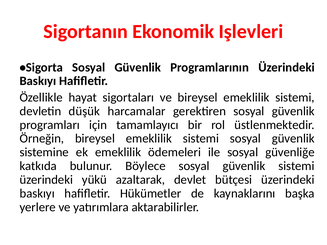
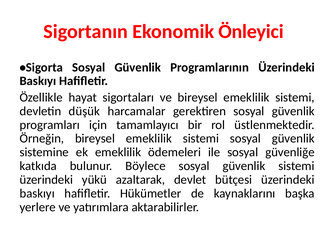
Işlevleri: Işlevleri -> Önleyici (251, 32)
